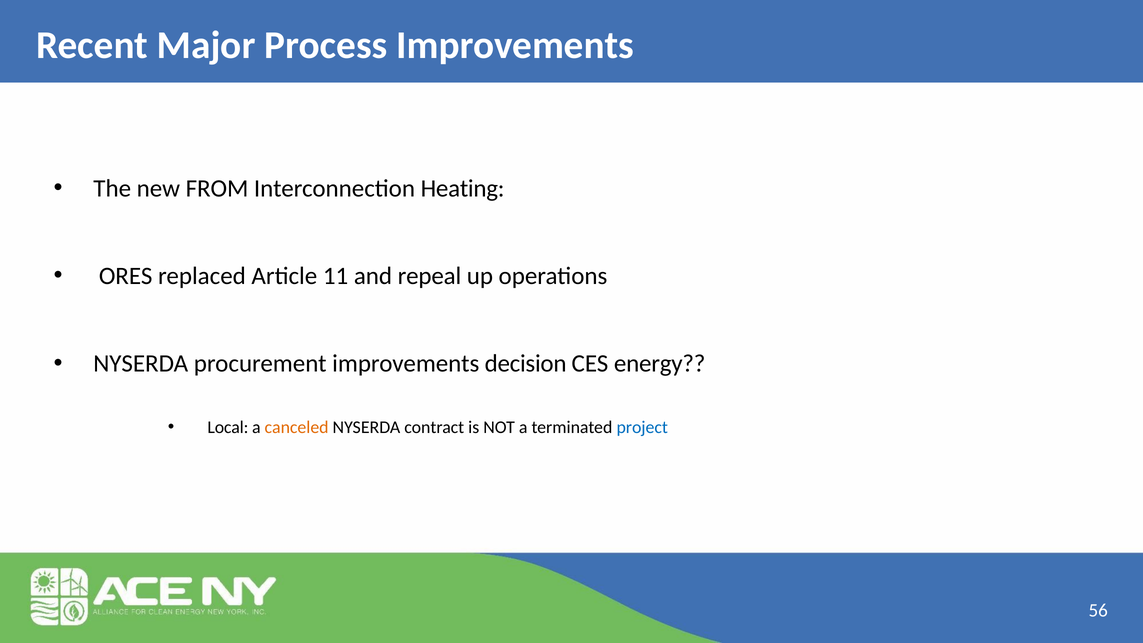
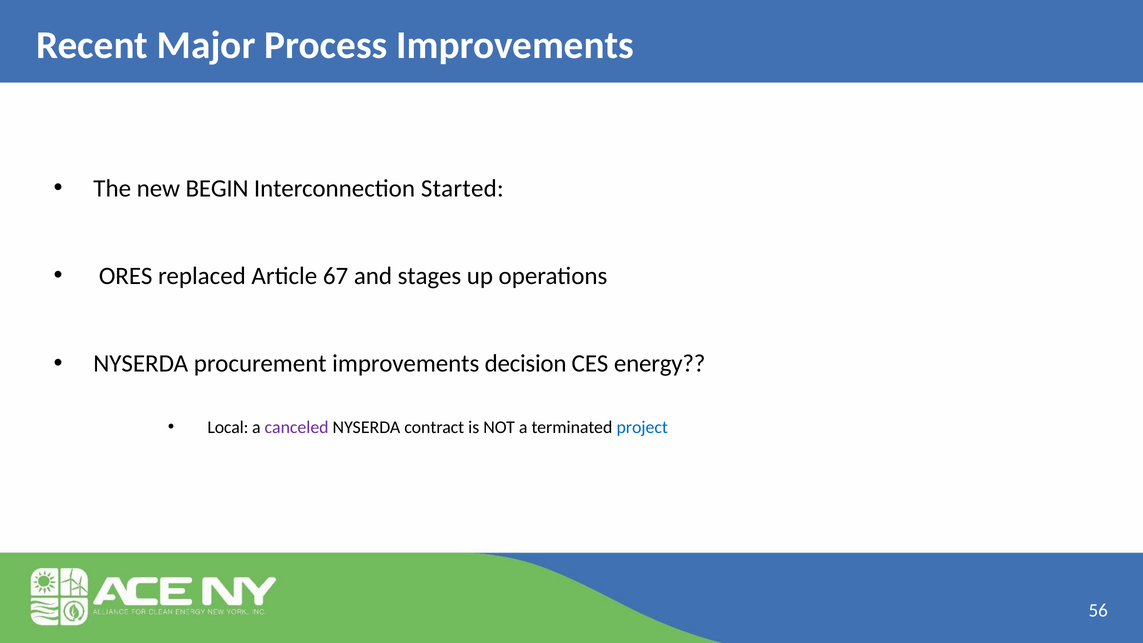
FROM: FROM -> BEGIN (217, 188)
Heating: Heating -> Started (462, 188)
11: 11 -> 67 (336, 276)
repeal: repeal -> stages (429, 276)
canceled colour: orange -> purple (297, 427)
